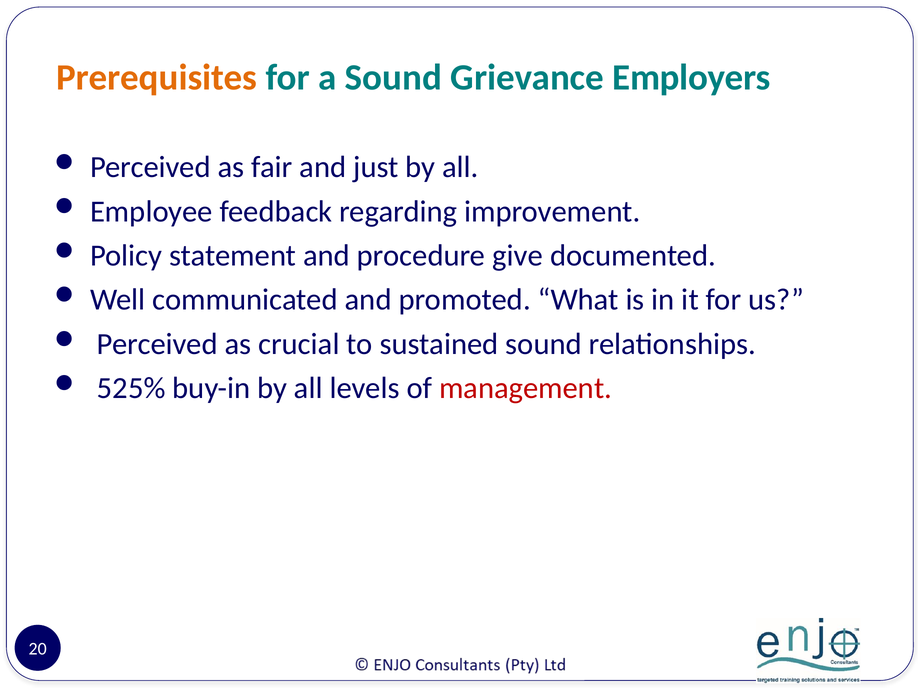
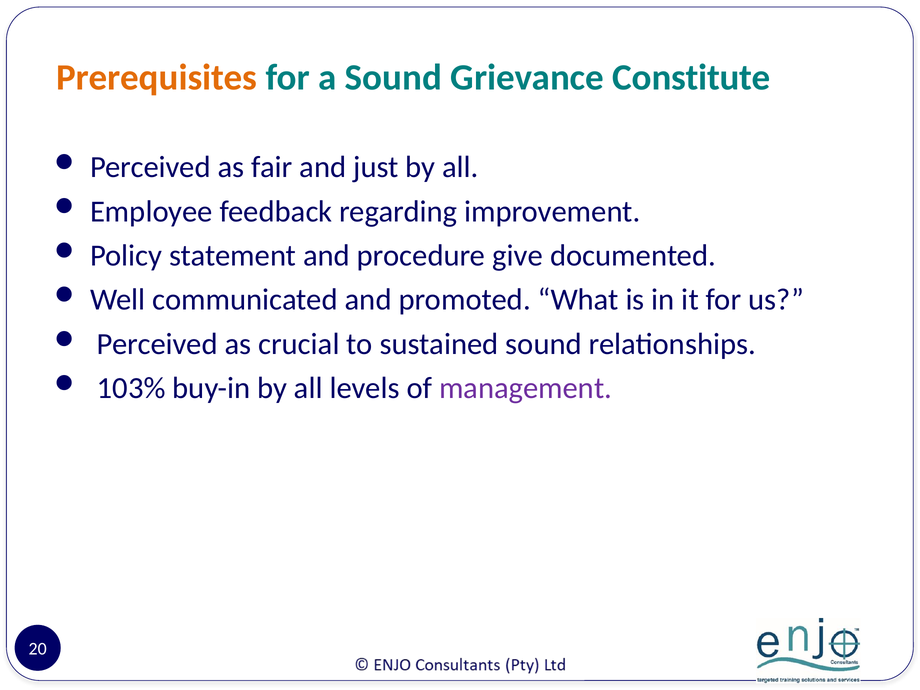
Employers: Employers -> Constitute (691, 77)
525%: 525% -> 103% (131, 388)
management colour: red -> purple (525, 388)
